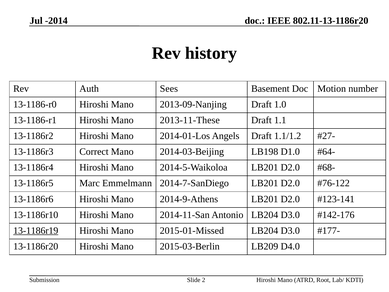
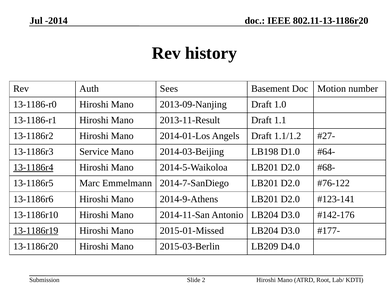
2013-11-These: 2013-11-These -> 2013-11-Result (190, 120)
Correct: Correct -> Service (94, 152)
13-1186r4 underline: none -> present (33, 167)
